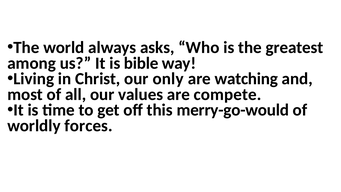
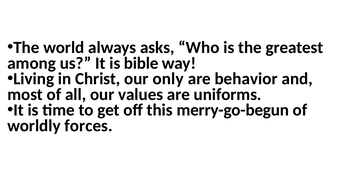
watching: watching -> behavior (246, 79)
compete: compete -> uniforms (228, 94)
merry-go-would: merry-go-would -> merry-go-begun (233, 110)
